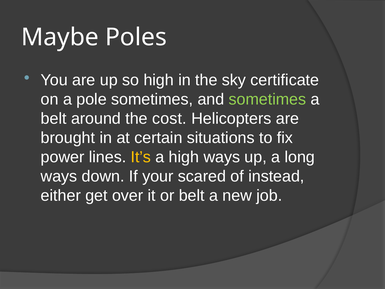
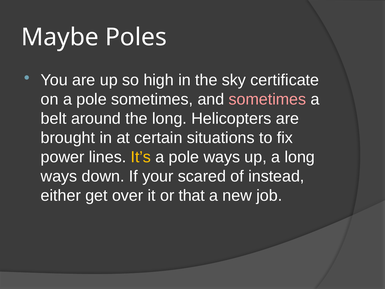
sometimes colour: light green -> pink (267, 99)
the cost: cost -> long (170, 119)
high: high -> pole (184, 157)
or belt: belt -> that (192, 196)
